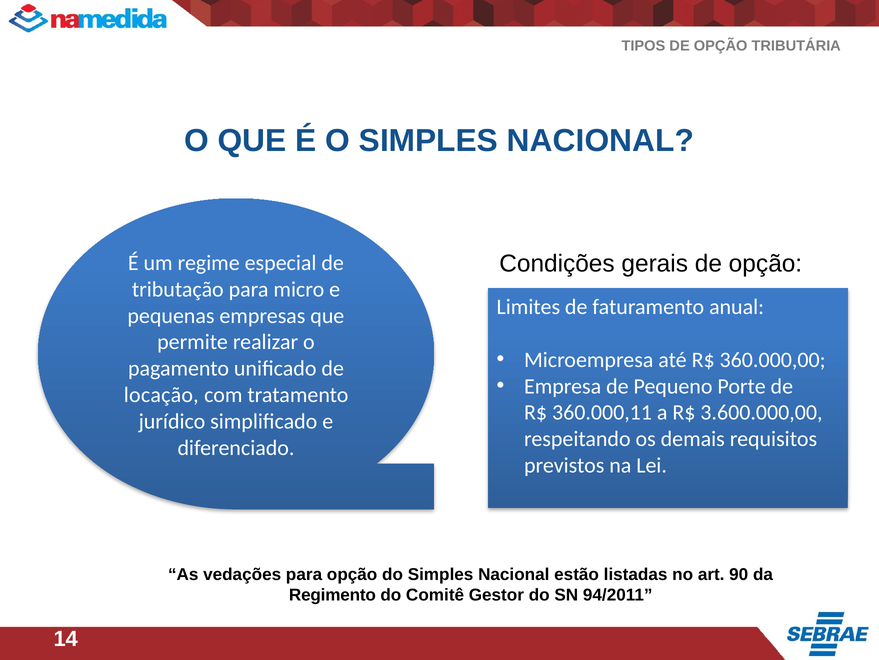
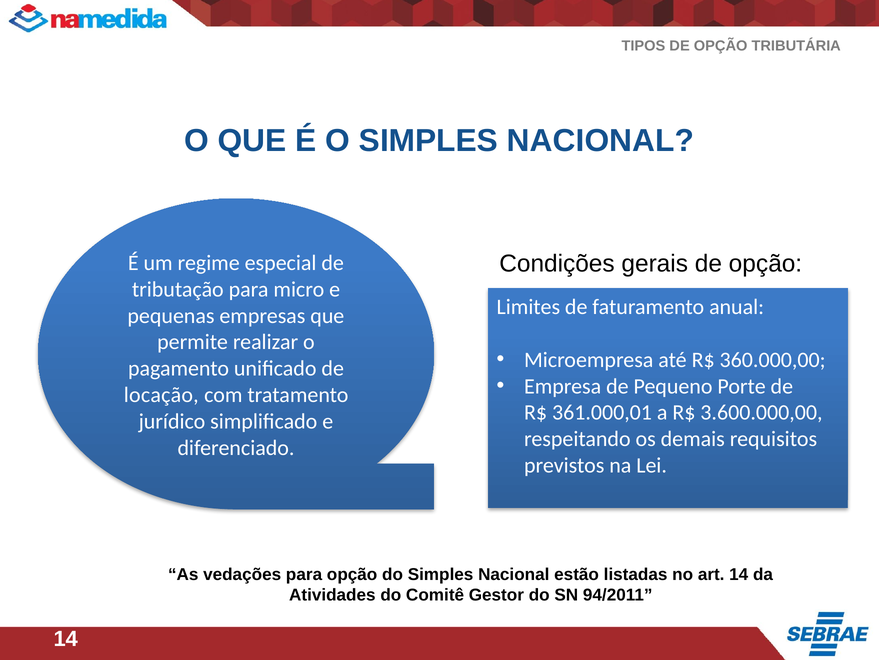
360.000,11: 360.000,11 -> 361.000,01 (602, 412)
art 90: 90 -> 14 (739, 574)
Regimento: Regimento -> Atividades (332, 594)
